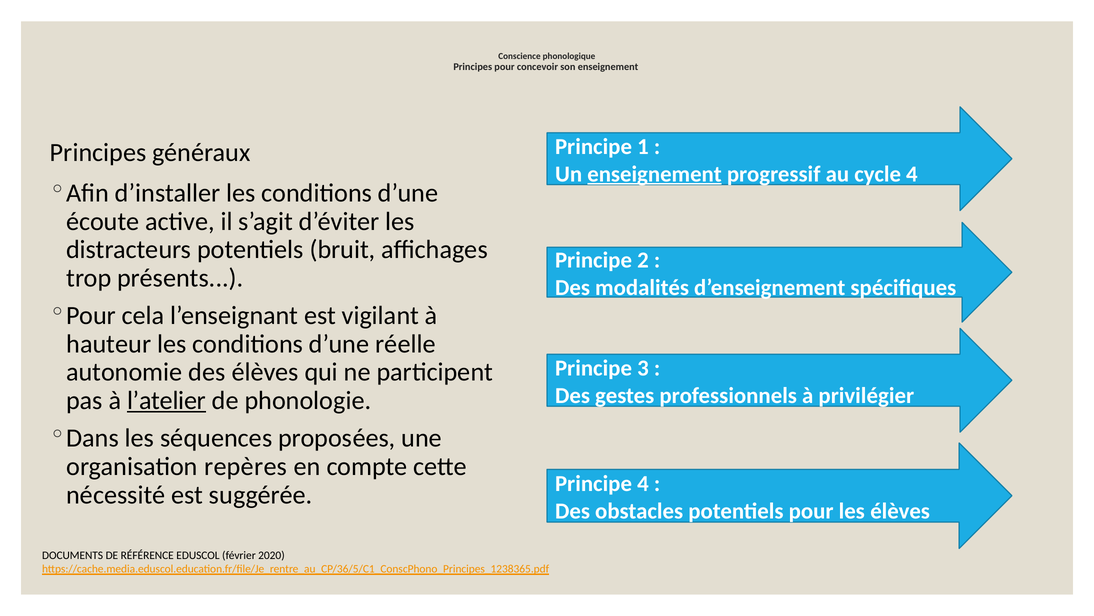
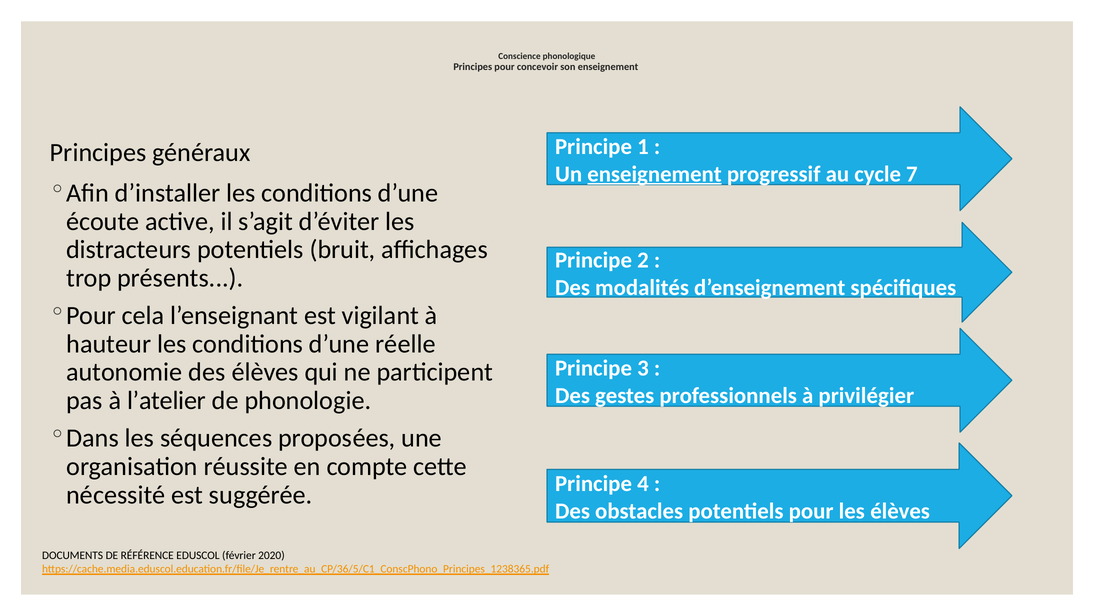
cycle 4: 4 -> 7 (912, 174)
l’atelier underline: present -> none (167, 400)
repères: repères -> réussite (246, 466)
